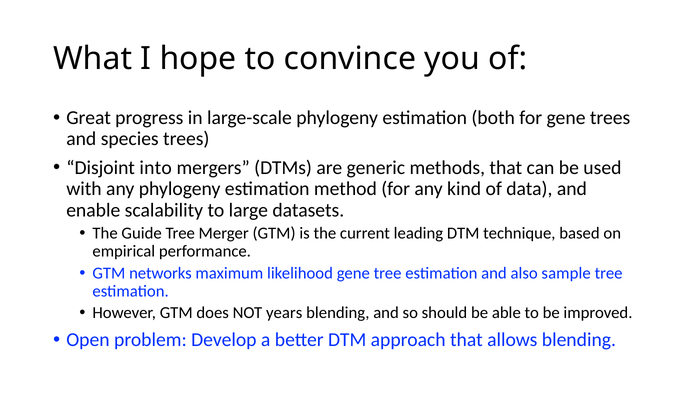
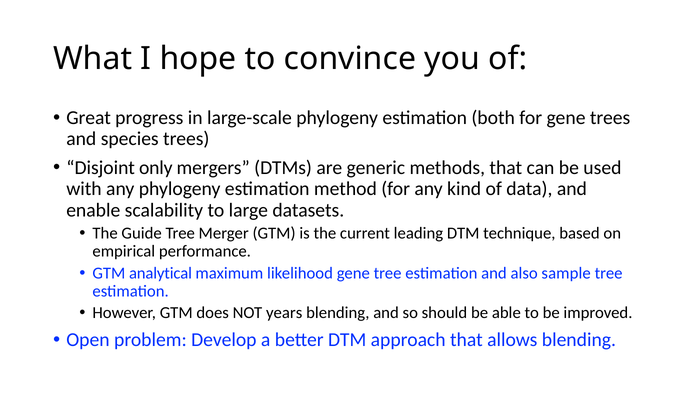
into: into -> only (156, 167)
networks: networks -> analytical (160, 273)
